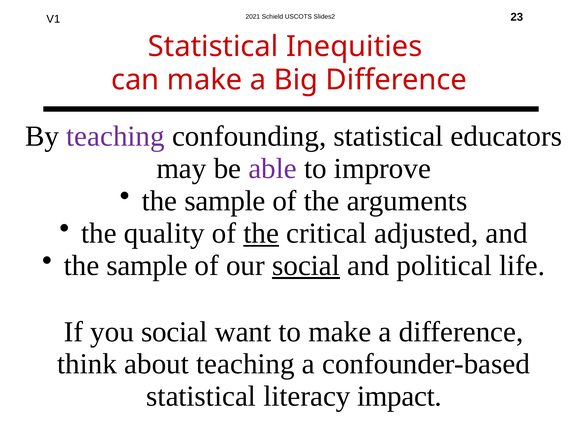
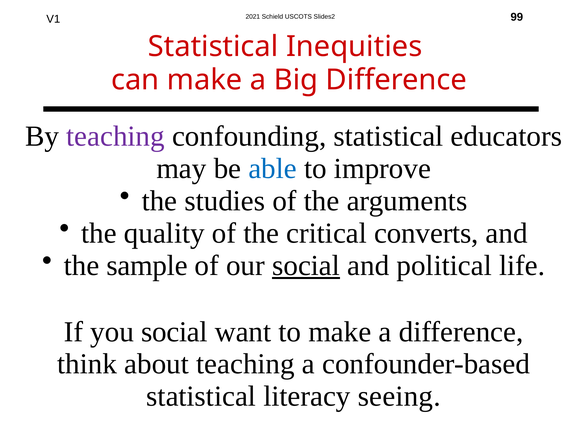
23: 23 -> 99 (517, 17)
able colour: purple -> blue (273, 169)
sample: sample -> studies (225, 201)
the underline: present -> none (261, 234)
adjusted: adjusted -> converts (426, 234)
impact: impact -> seeing (399, 397)
